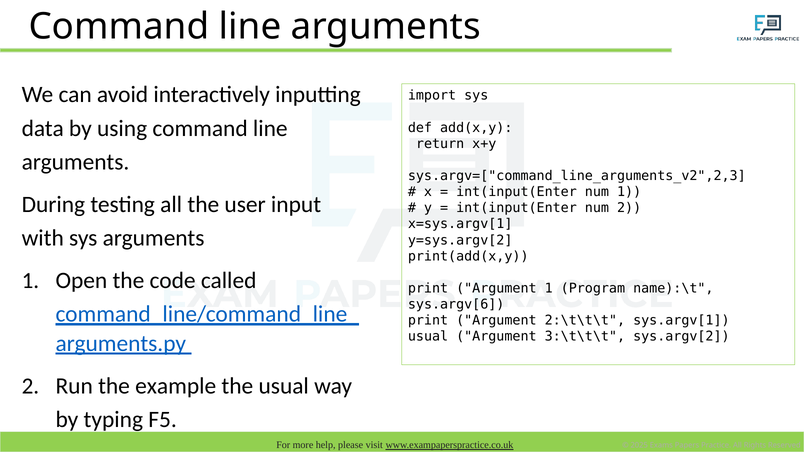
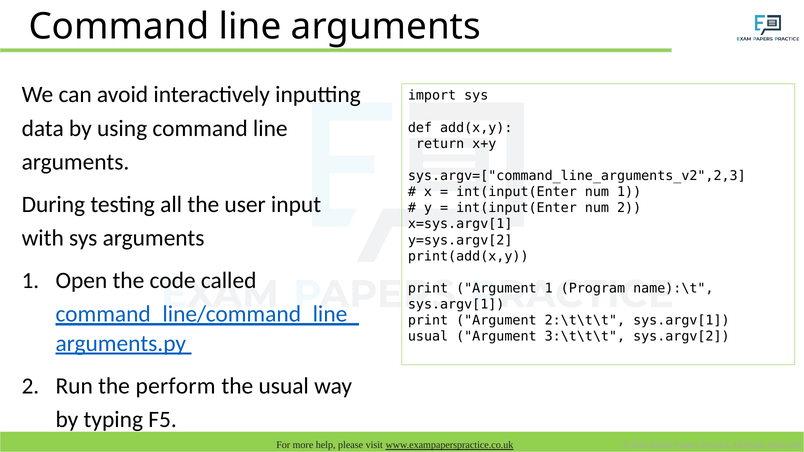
sys.argv[6: sys.argv[6 -> sys.argv[1 (456, 305)
example: example -> perform (176, 386)
